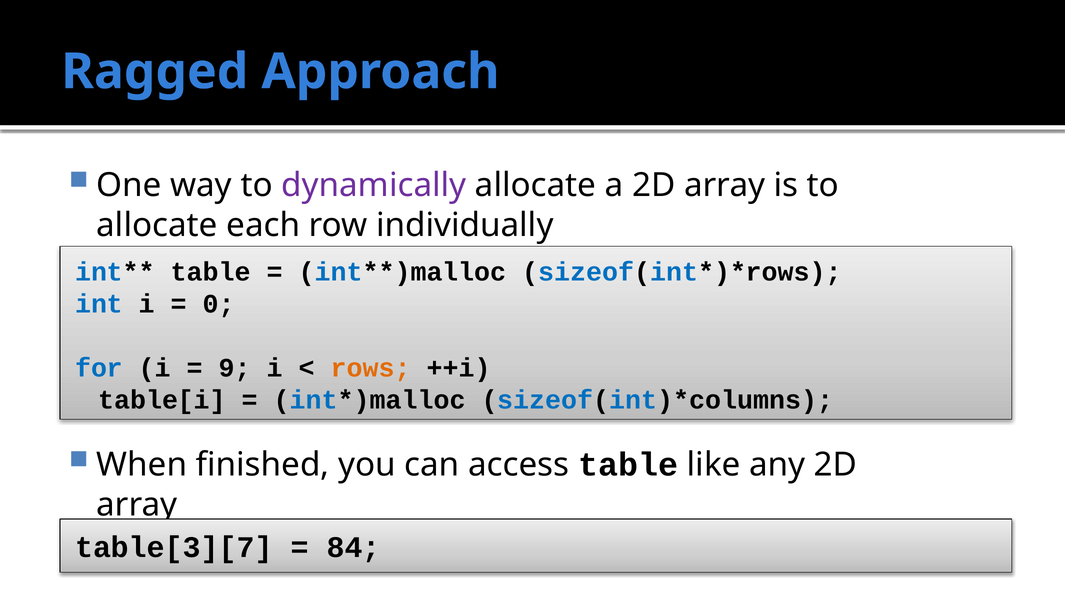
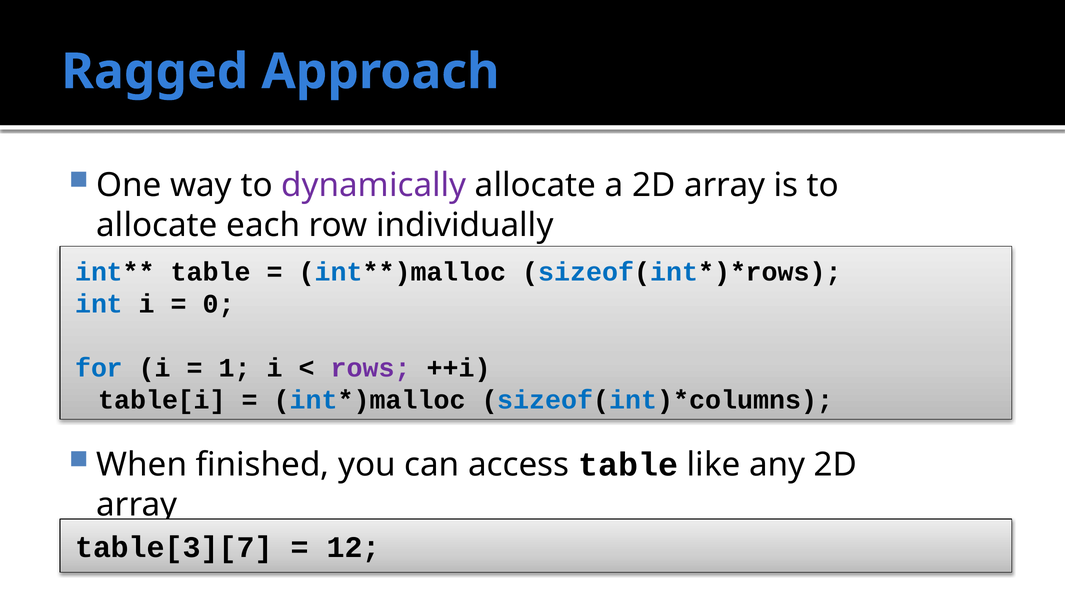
9: 9 -> 1 (235, 368)
rows colour: orange -> purple (371, 368)
84: 84 -> 12 (354, 547)
